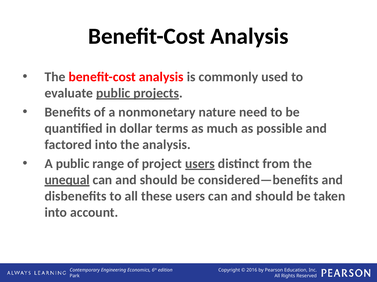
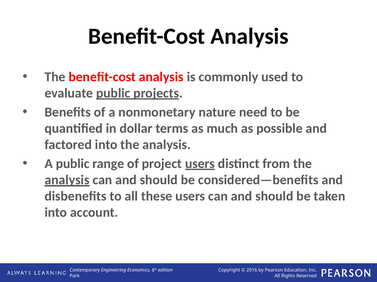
unequal: unequal -> analysis (67, 180)
